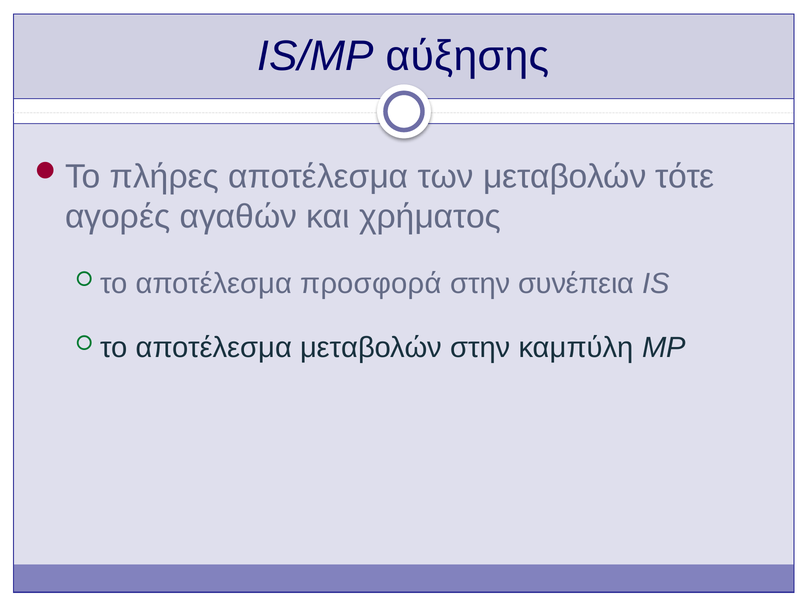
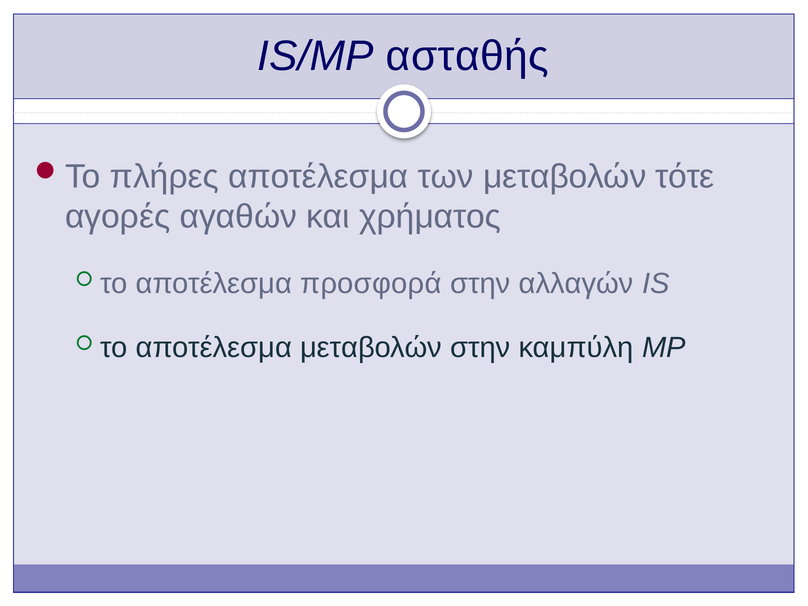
αύξησης: αύξησης -> ασταθής (467, 56)
συνέπεια: συνέπεια -> αλλαγών (576, 283)
